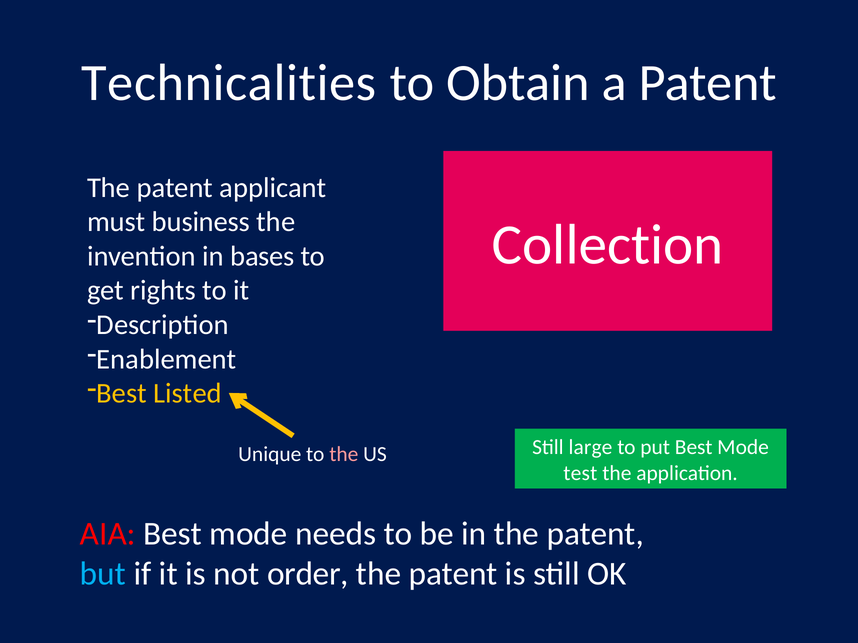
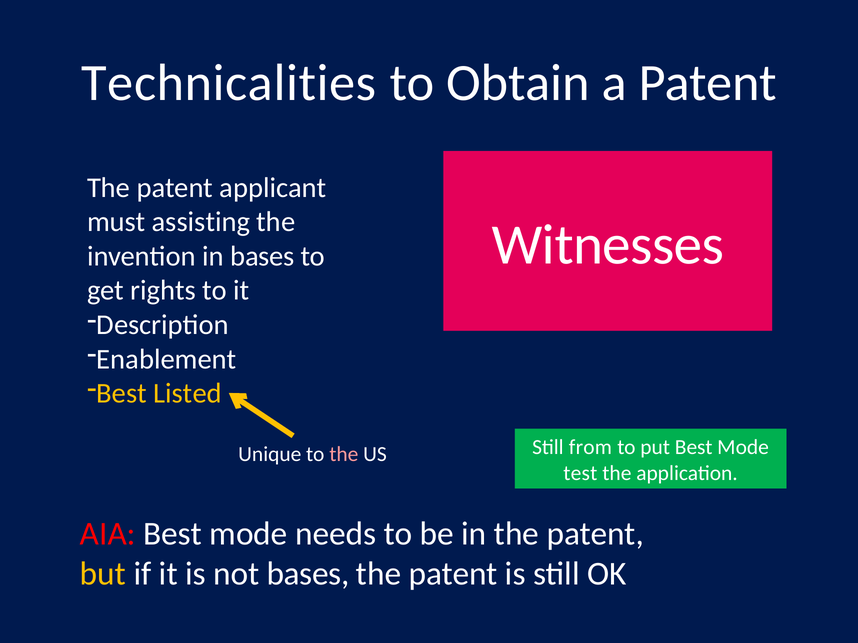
business: business -> assisting (201, 222)
Collection: Collection -> Witnesses (608, 245)
large: large -> from (590, 448)
but colour: light blue -> yellow (103, 574)
not order: order -> bases (308, 574)
